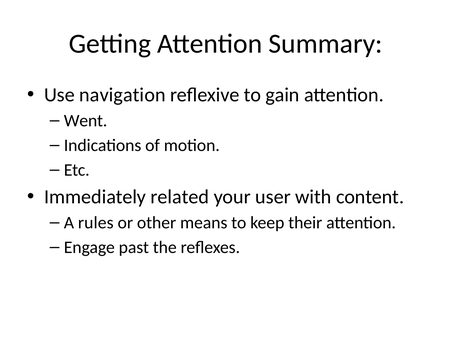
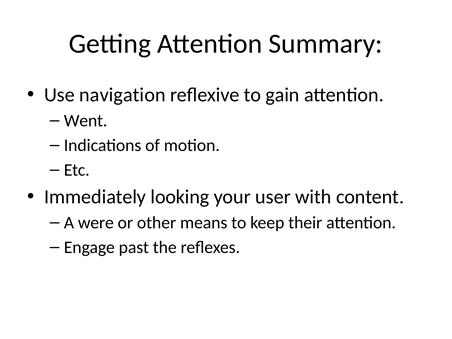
related: related -> looking (180, 197)
rules: rules -> were (96, 223)
